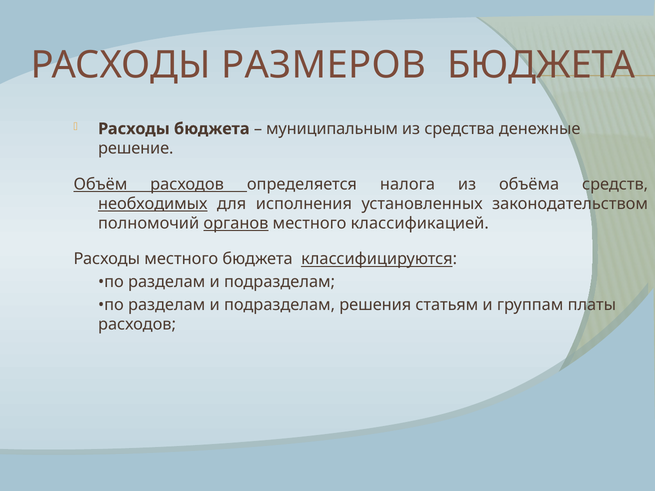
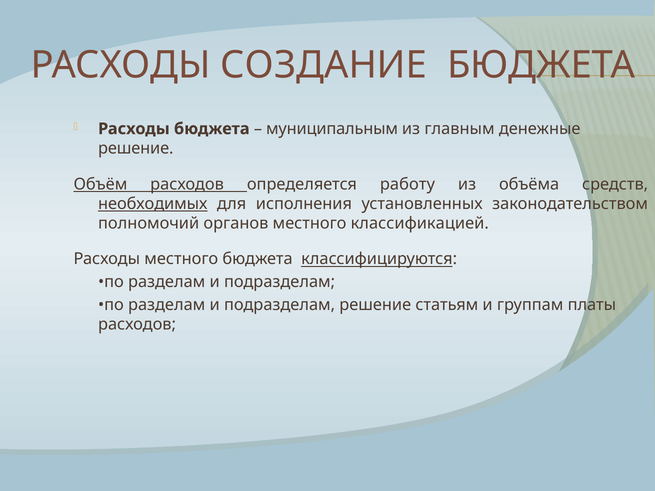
РАЗМЕРОВ: РАЗМЕРОВ -> СОЗДАНИЕ (324, 65)
средства: средства -> главным (459, 129)
налога: налога -> работу (407, 184)
органов underline: present -> none (236, 224)
подразделам решения: решения -> решение (375, 305)
